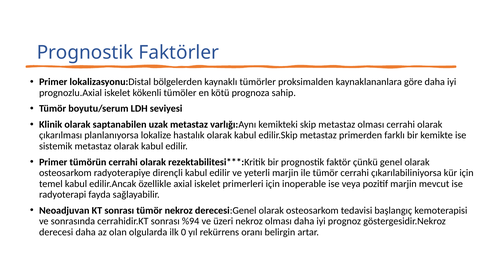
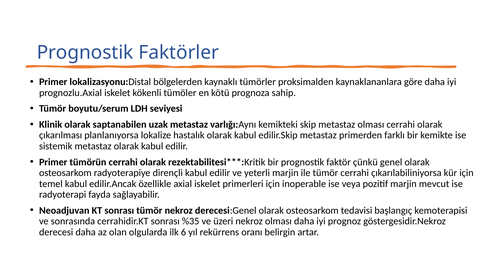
%94: %94 -> %35 (191, 221)
0: 0 -> 6 (184, 232)
